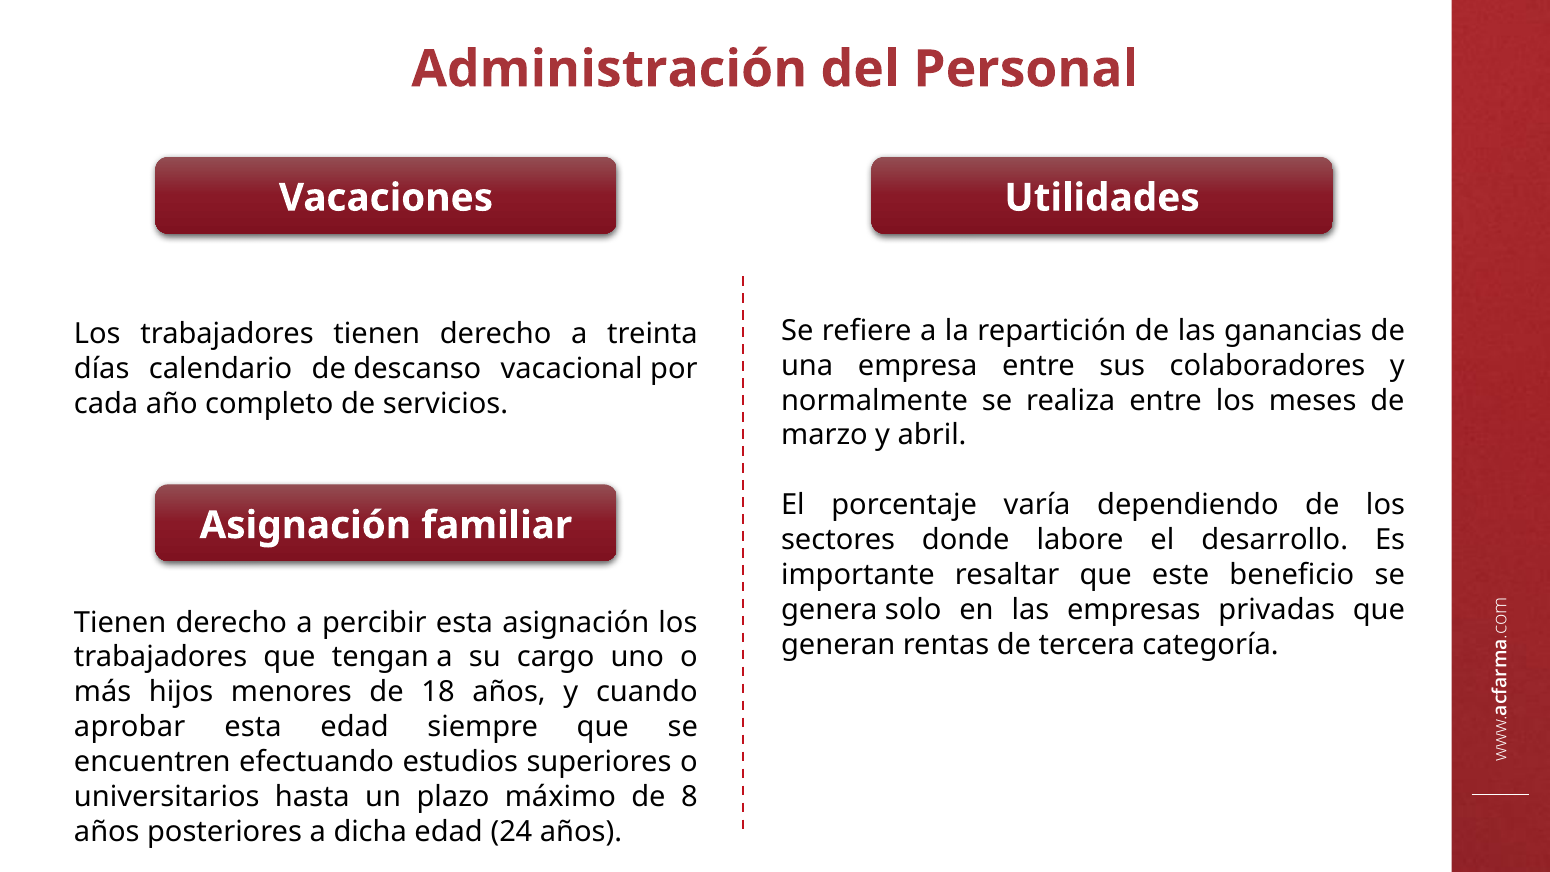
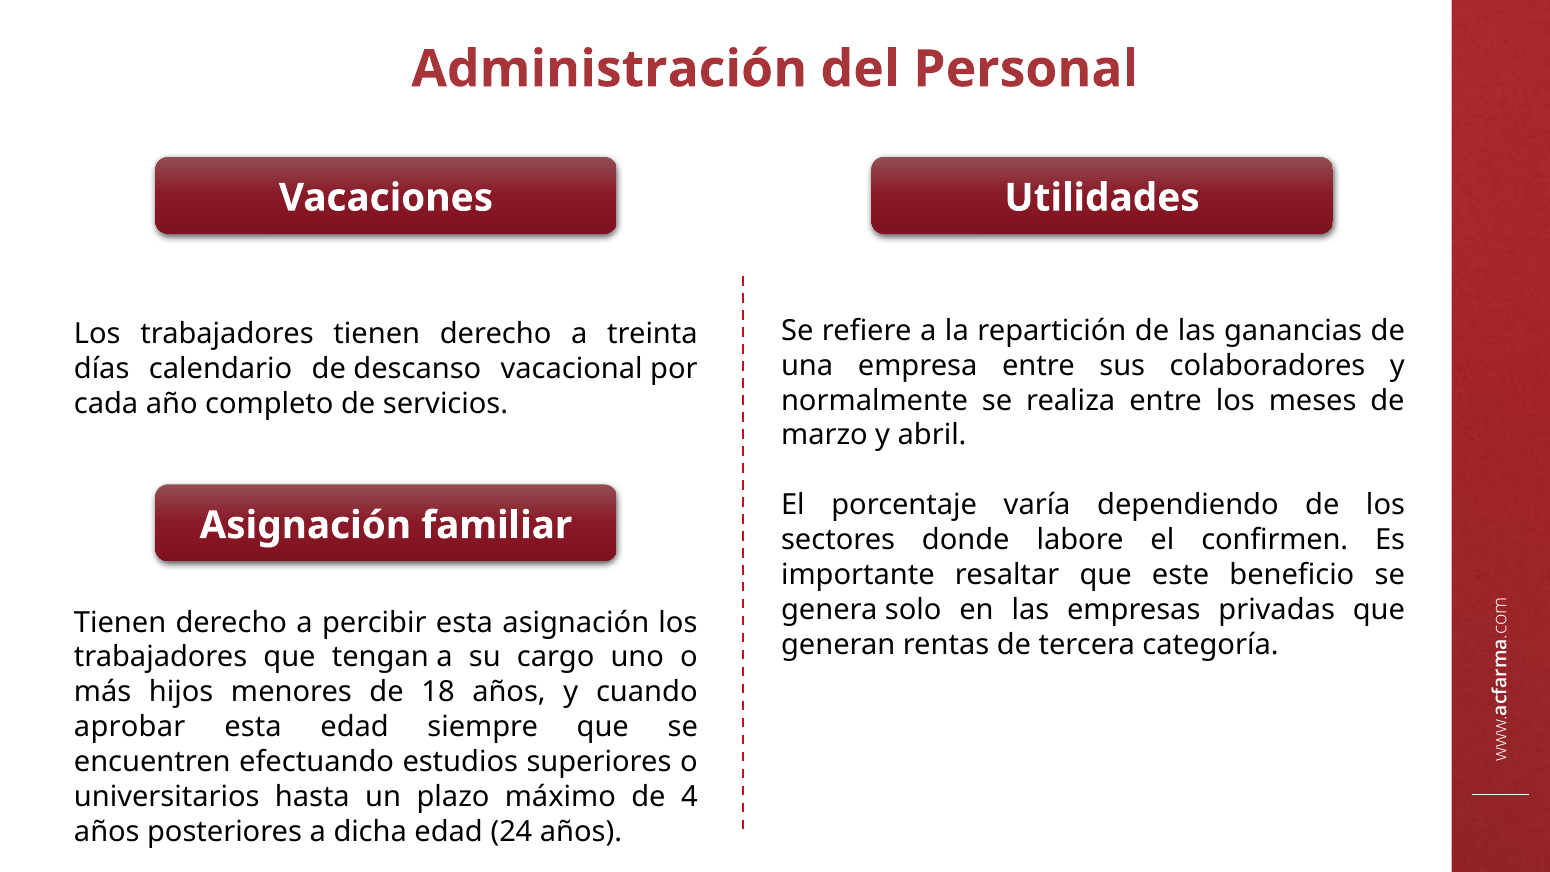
desarrollo: desarrollo -> confirmen (1275, 540)
8: 8 -> 4 (689, 797)
